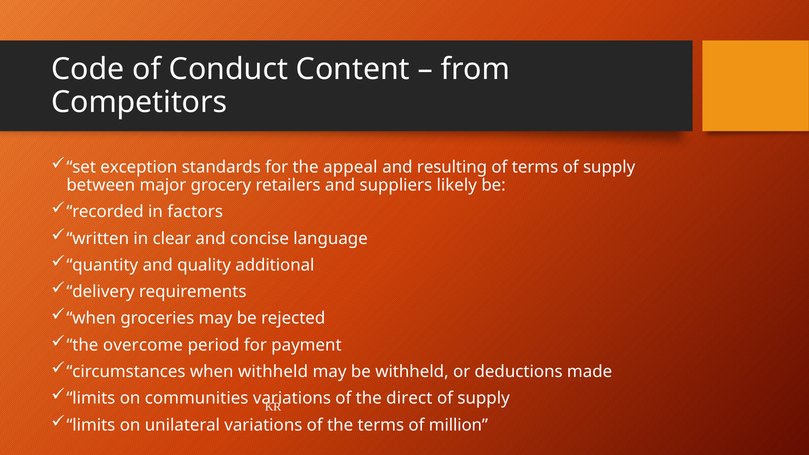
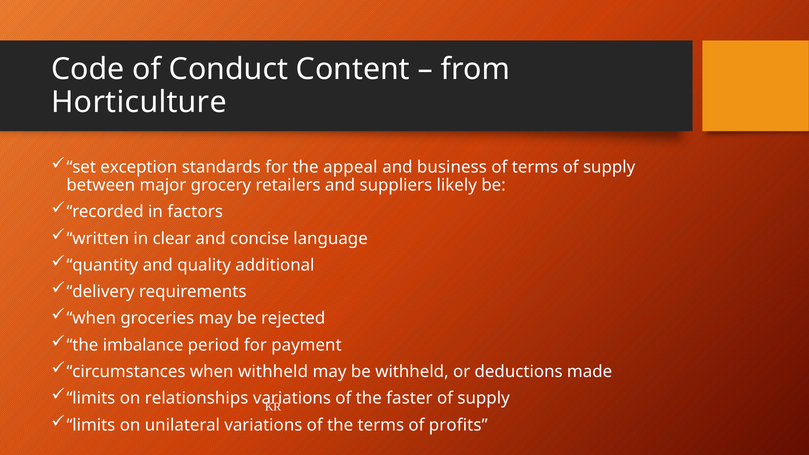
Competitors: Competitors -> Horticulture (139, 102)
resulting: resulting -> business (452, 167)
overcome: overcome -> imbalance (143, 345)
communities: communities -> relationships (197, 398)
direct: direct -> faster (409, 398)
million: million -> profits (458, 425)
